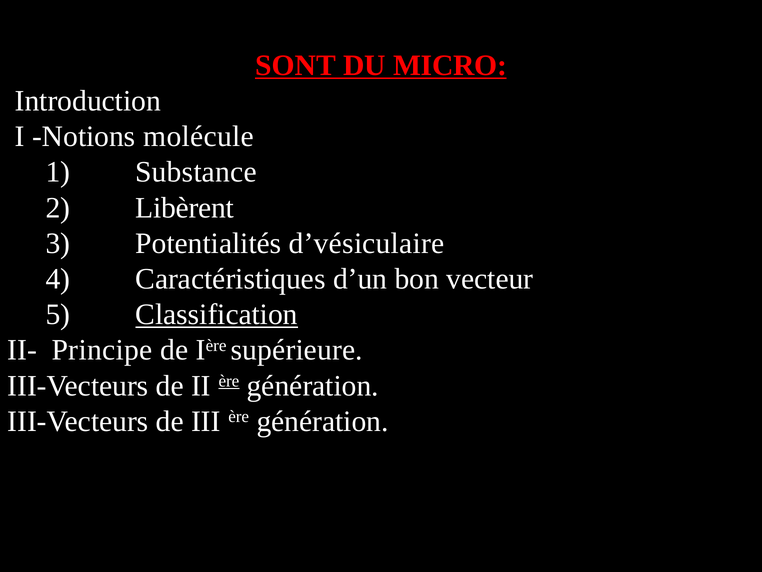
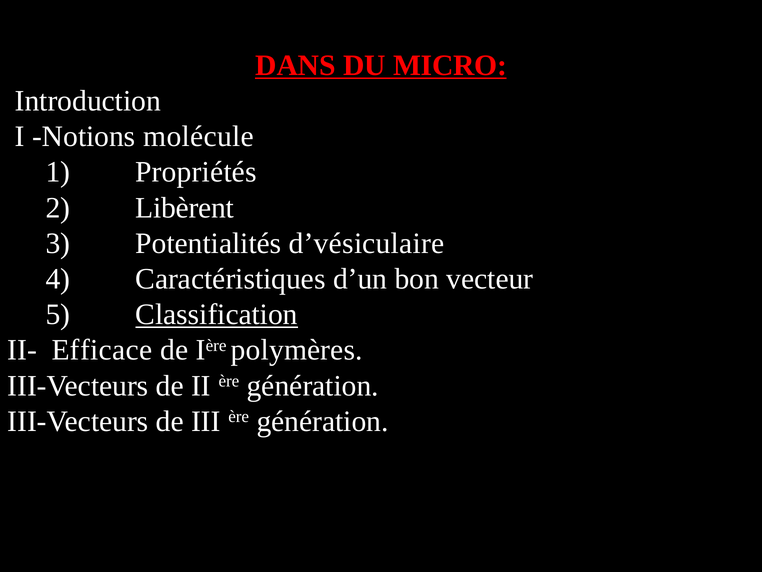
SONT: SONT -> DANS (296, 65)
Substance: Substance -> Propriétés (196, 172)
Principe: Principe -> Efficace (102, 350)
supérieure: supérieure -> polymères (297, 350)
ère underline: present -> none (229, 381)
